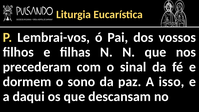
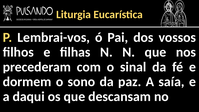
isso: isso -> saía (172, 82)
